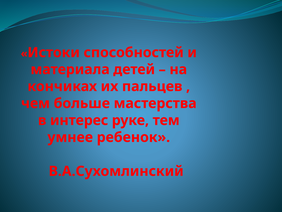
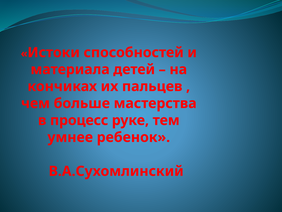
интерес: интерес -> процесс (79, 120)
